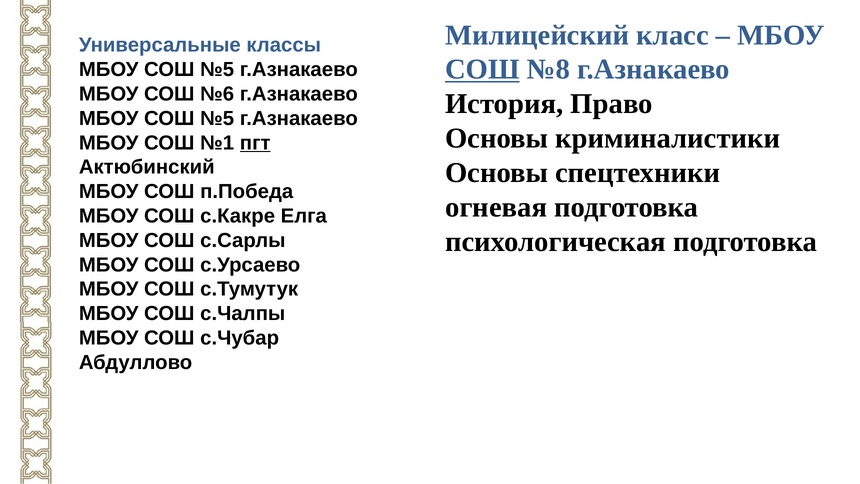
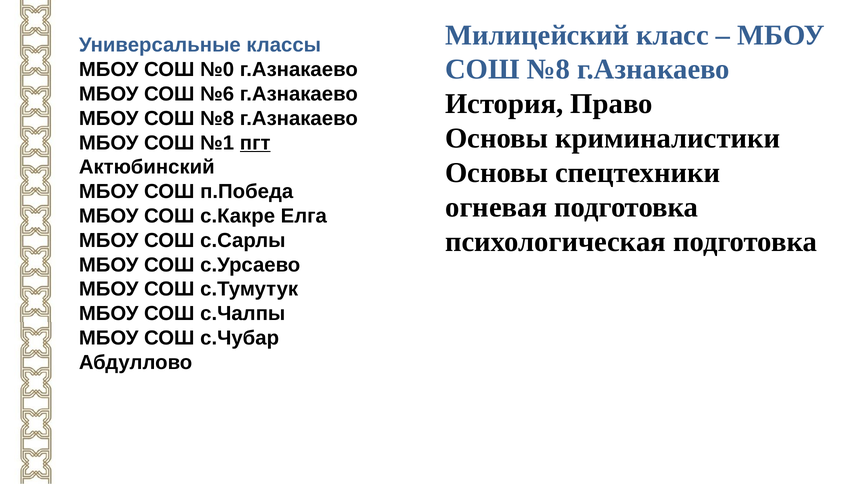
СОШ underline: present -> none (482, 69)
№5: №5 -> №0 (217, 70)
№5: №5 -> №8 (217, 118)
